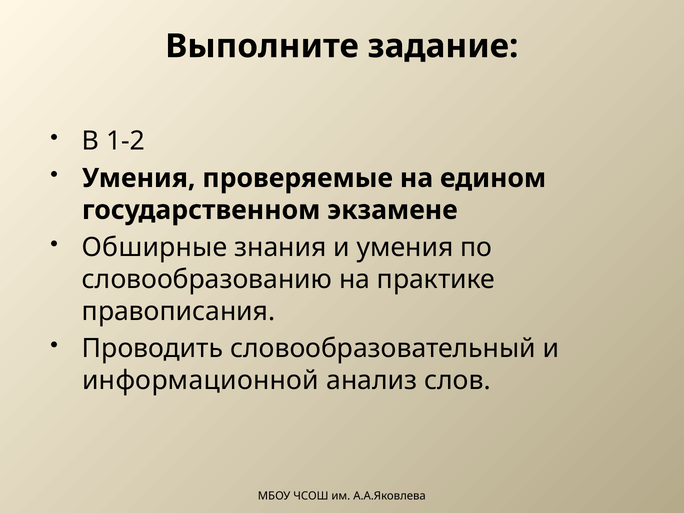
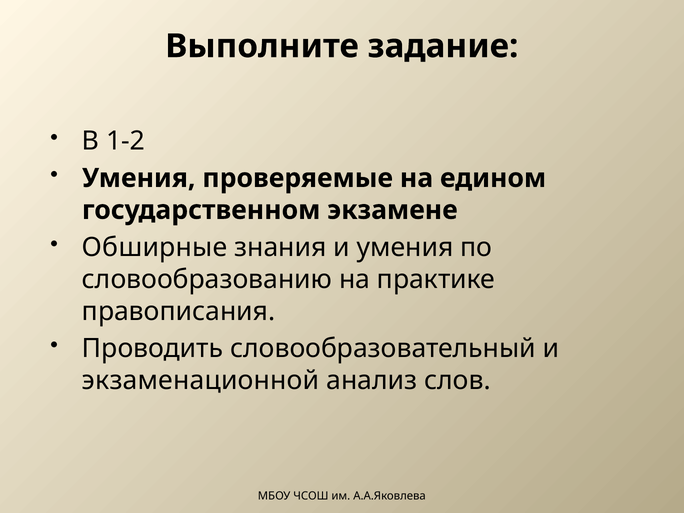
информационной: информационной -> экзаменационной (201, 380)
